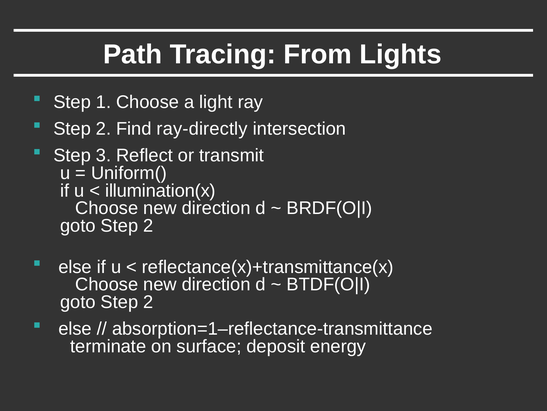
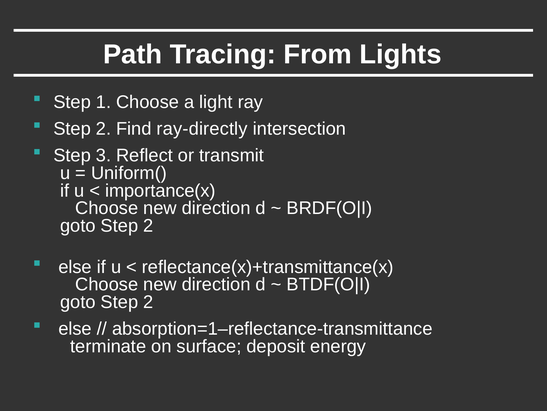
illumination(x: illumination(x -> importance(x (160, 190)
